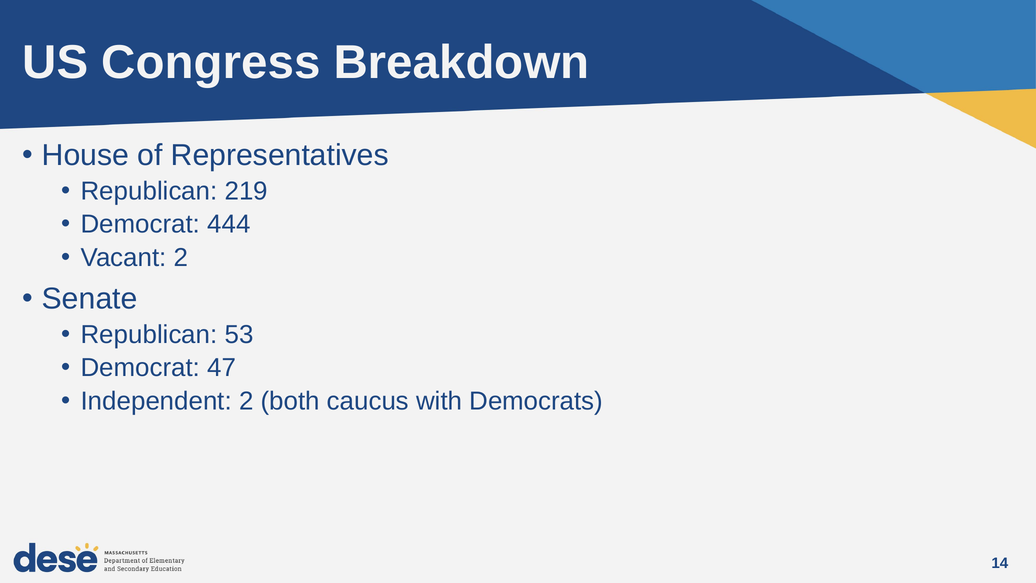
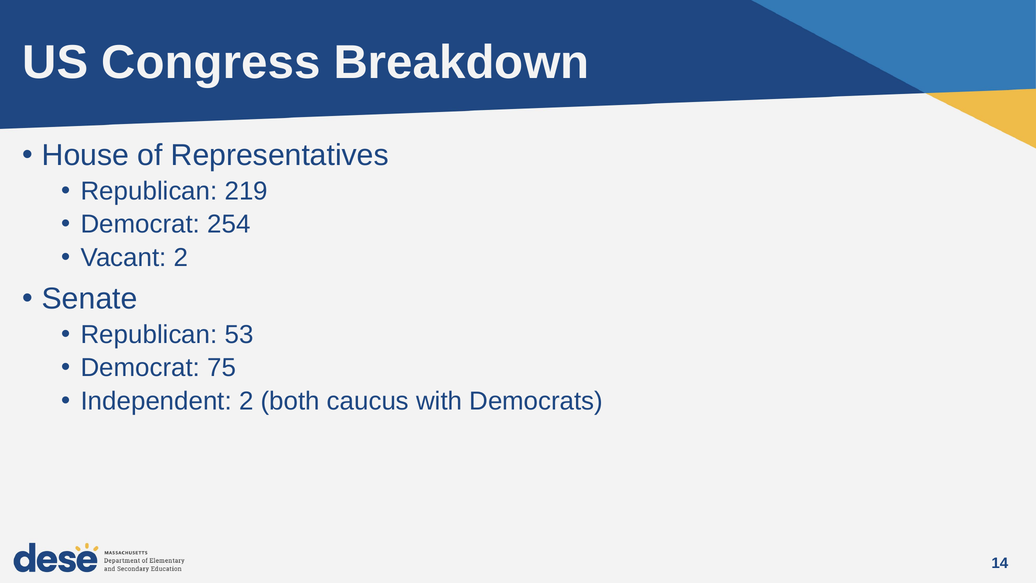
444: 444 -> 254 (229, 224)
47: 47 -> 75 (222, 368)
